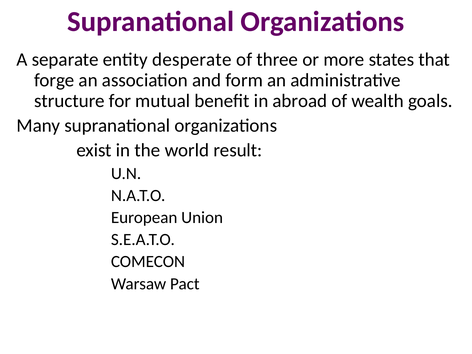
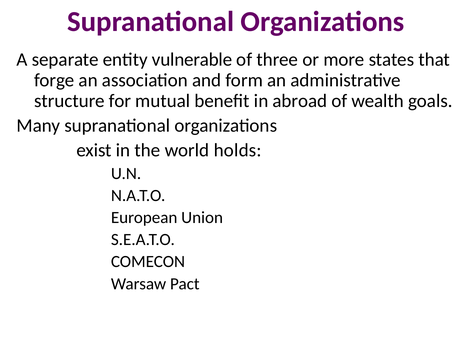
desperate: desperate -> vulnerable (192, 60)
result: result -> holds (238, 150)
